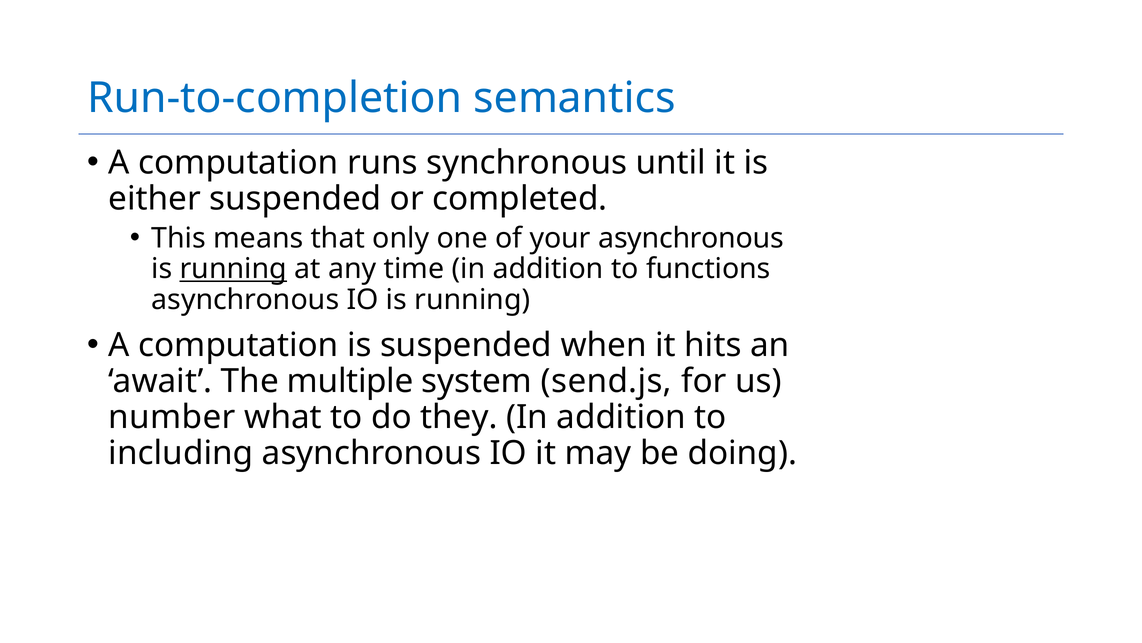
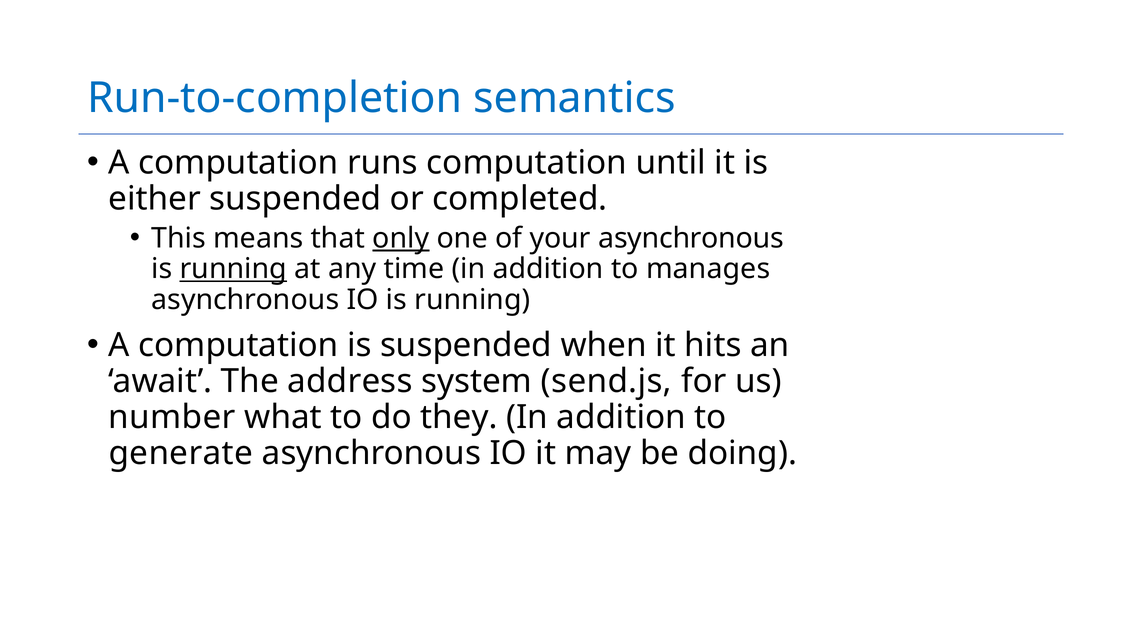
runs synchronous: synchronous -> computation (527, 163)
only underline: none -> present (401, 238)
functions: functions -> manages (708, 269)
multiple: multiple -> address (350, 381)
including: including -> generate (181, 453)
